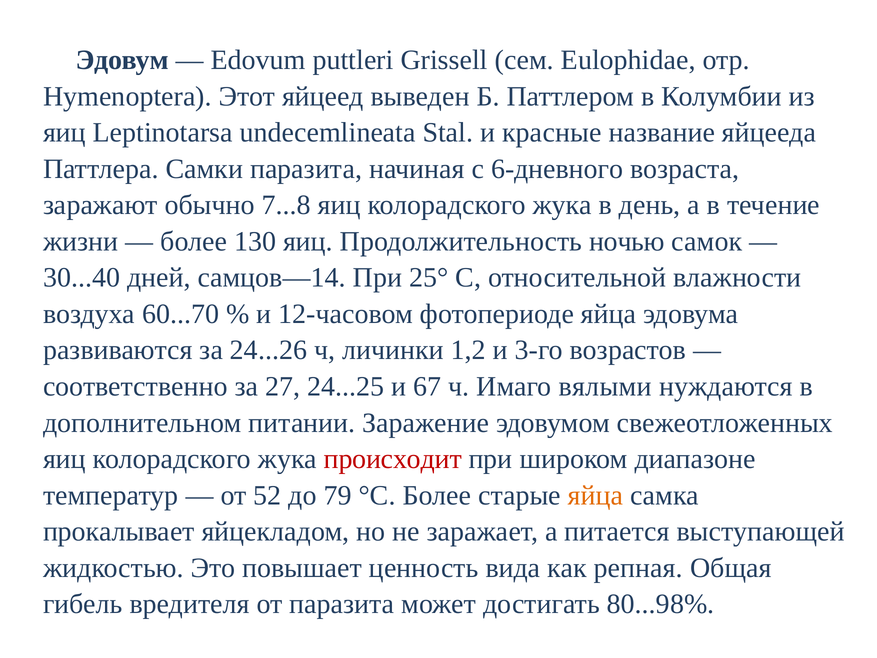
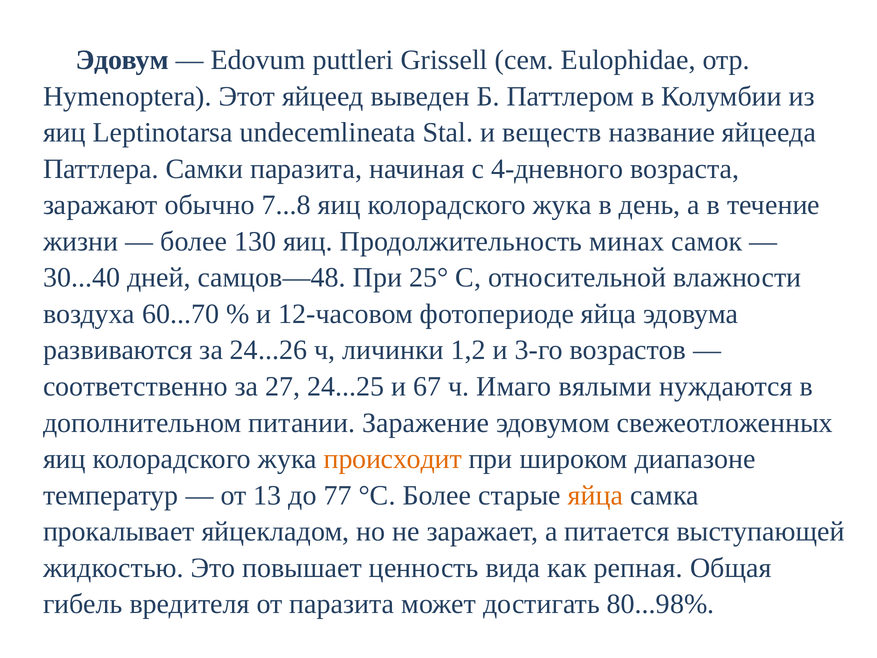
красные: красные -> веществ (552, 133)
6-дневного: 6-дневного -> 4-дневного (557, 169)
ночью: ночью -> минах (627, 241)
самцов—14: самцов—14 -> самцов—48 (272, 278)
происходит colour: red -> orange (393, 459)
52: 52 -> 13 (267, 495)
79: 79 -> 77 (338, 495)
